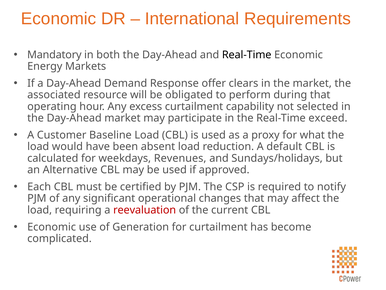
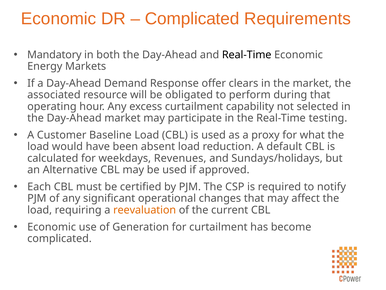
International: International -> Complicated (192, 19)
exceed: exceed -> testing (328, 118)
reevaluation colour: red -> orange (145, 210)
